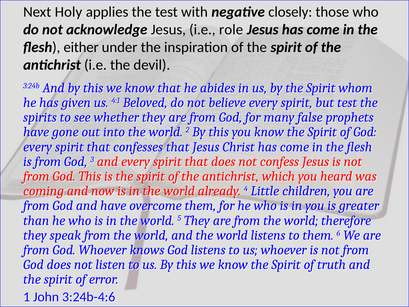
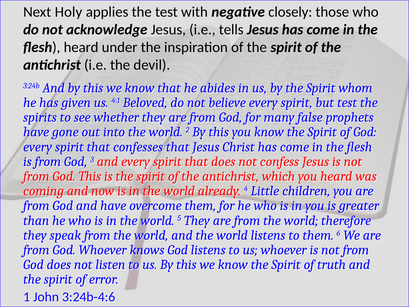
role: role -> tells (231, 30)
flesh either: either -> heard (81, 47)
